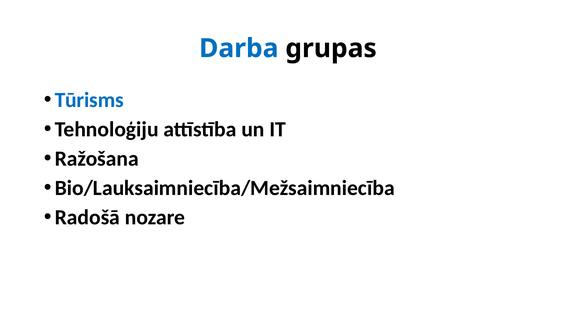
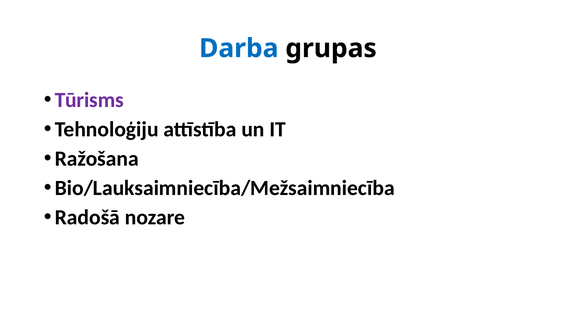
Tūrisms colour: blue -> purple (89, 100)
